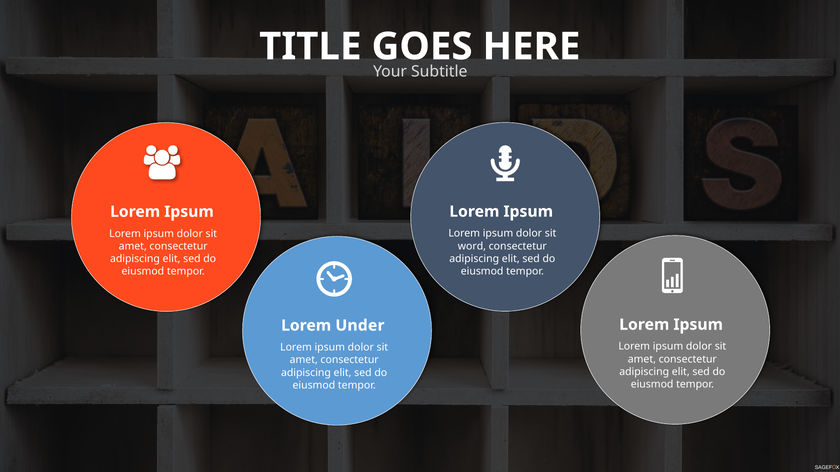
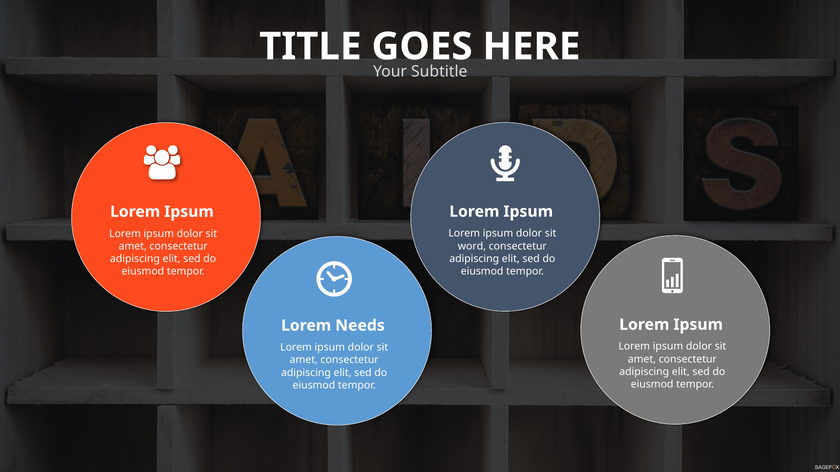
Under: Under -> Needs (360, 326)
